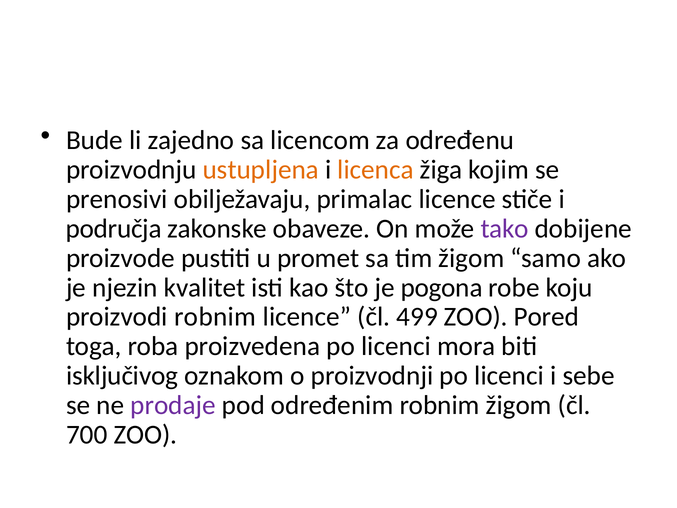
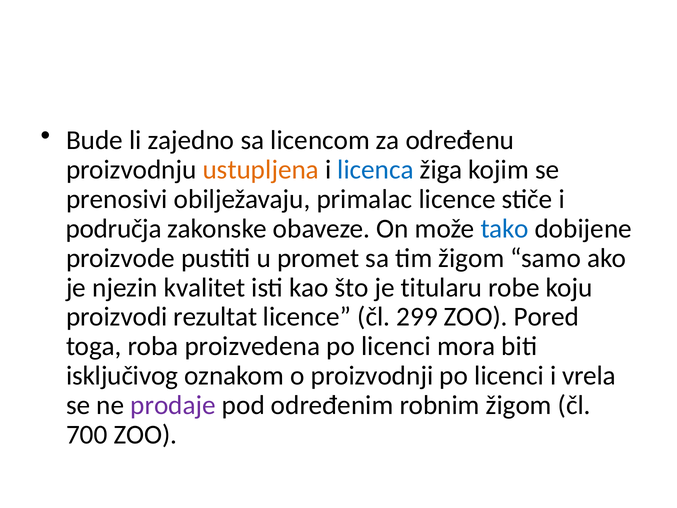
licenca colour: orange -> blue (376, 170)
tako colour: purple -> blue (505, 228)
pogona: pogona -> titularu (442, 287)
proizvodi robnim: robnim -> rezultat (215, 317)
499: 499 -> 299 (417, 317)
sebe: sebe -> vrela (589, 376)
